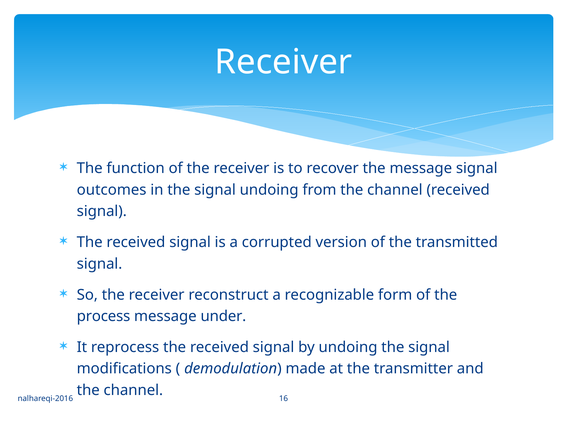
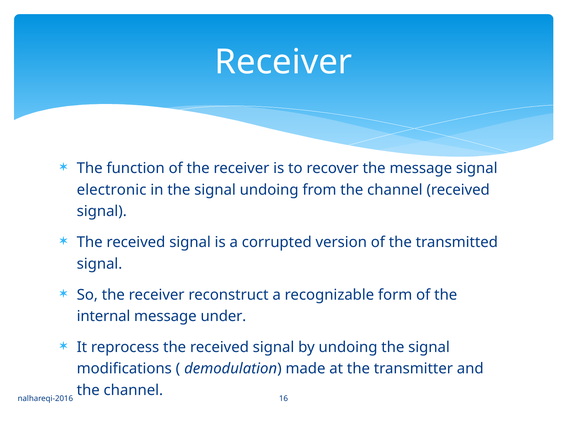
outcomes: outcomes -> electronic (112, 190)
process: process -> internal (104, 316)
